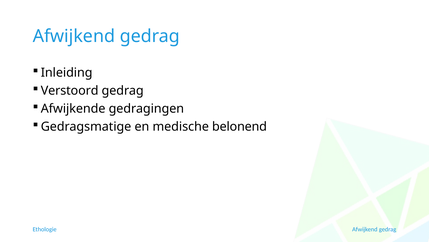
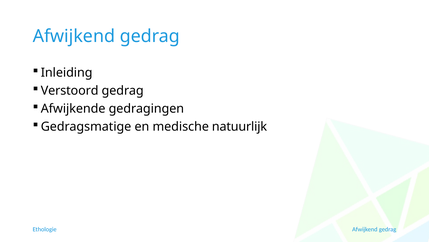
belonend: belonend -> natuurlijk (239, 126)
